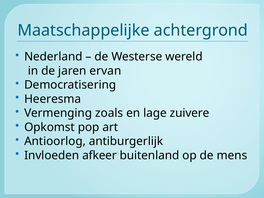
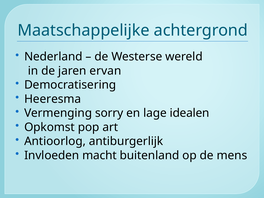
zoals: zoals -> sorry (109, 113)
zuivere: zuivere -> idealen (190, 113)
afkeer: afkeer -> macht (99, 155)
